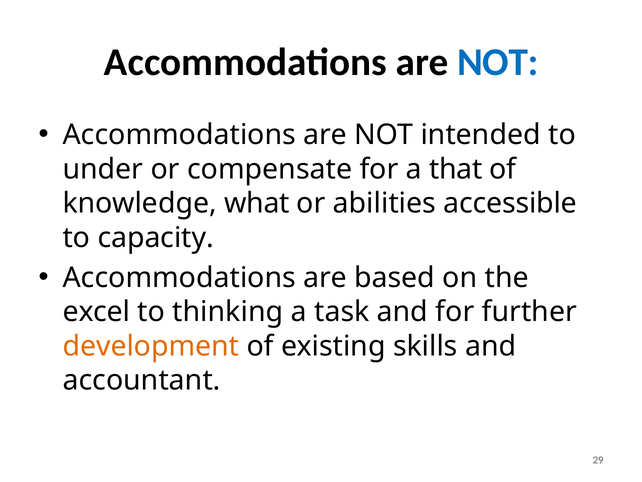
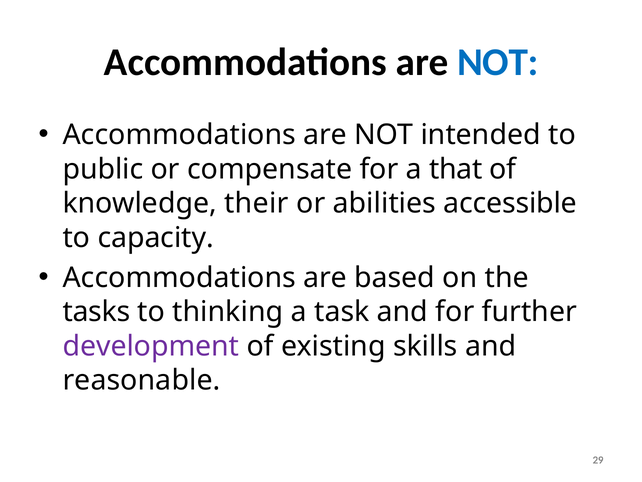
under: under -> public (103, 169)
what: what -> their (257, 203)
excel: excel -> tasks (96, 312)
development colour: orange -> purple (151, 346)
accountant: accountant -> reasonable (142, 380)
